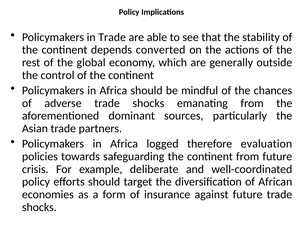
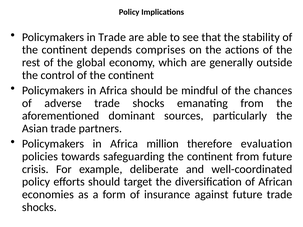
converted: converted -> comprises (161, 50)
logged: logged -> million (163, 144)
